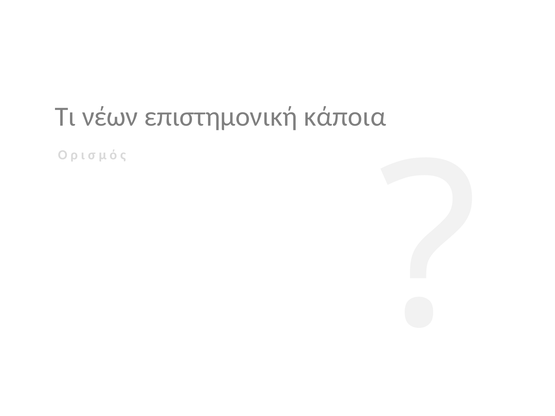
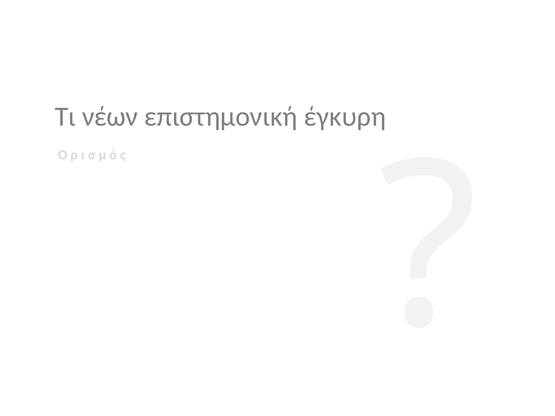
κάποια: κάποια -> έγκυρη (345, 117)
